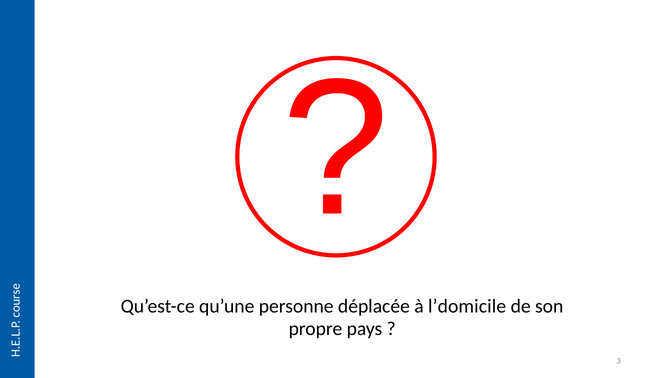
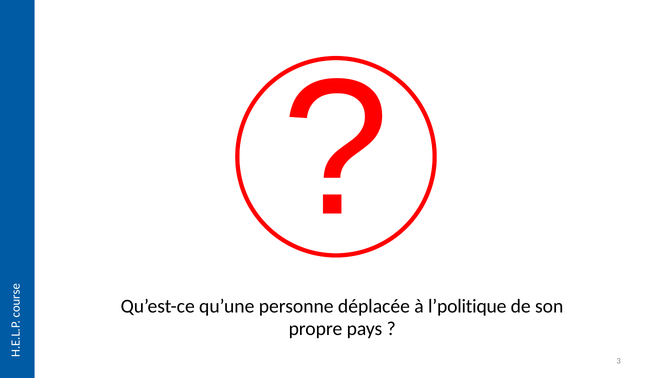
l’domicile: l’domicile -> l’politique (467, 307)
